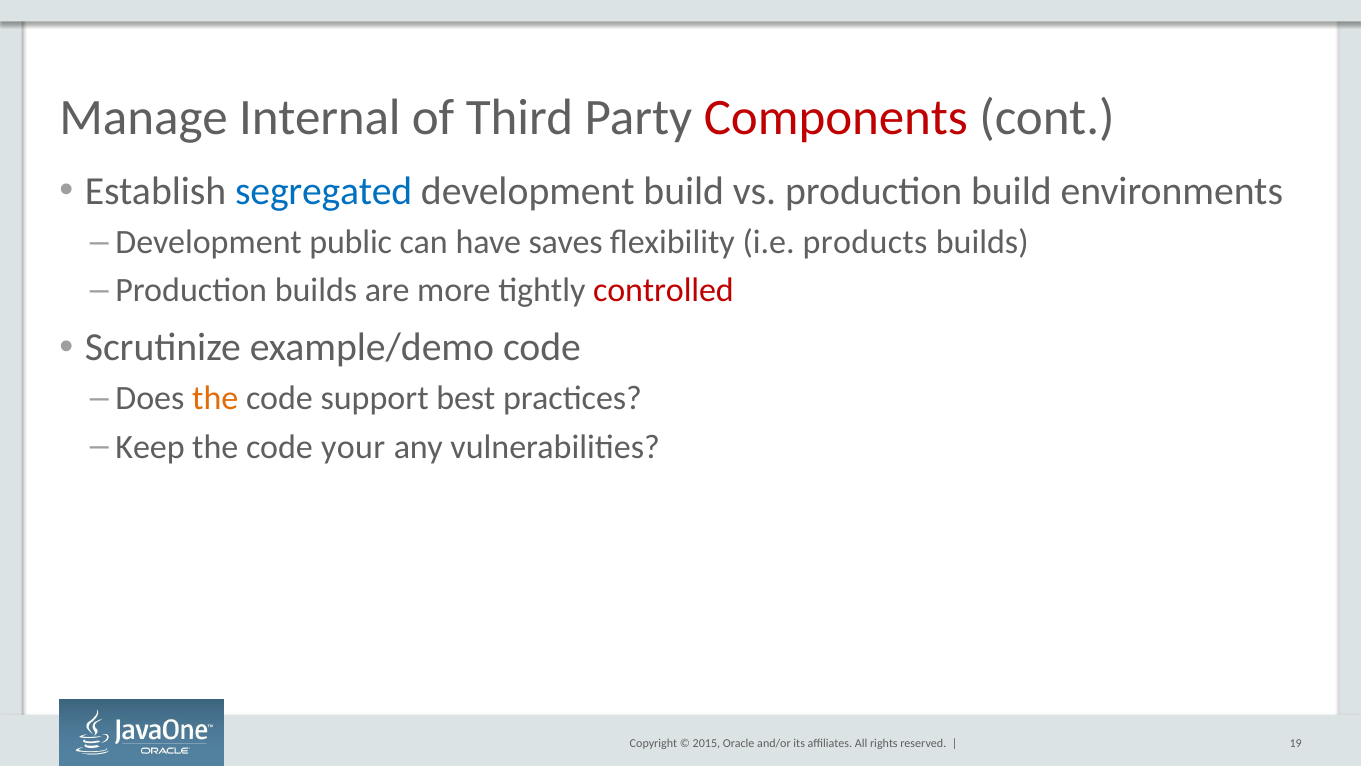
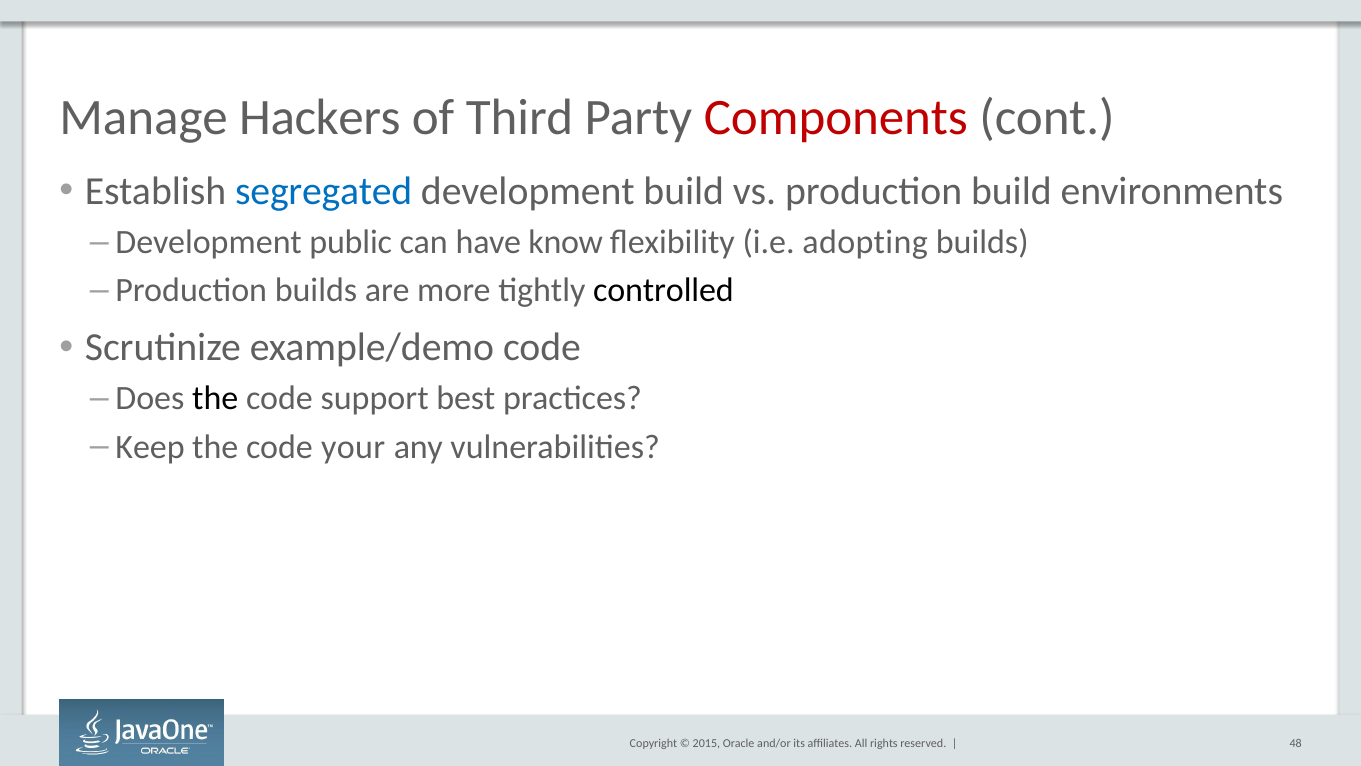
Internal: Internal -> Hackers (320, 118)
saves: saves -> know (566, 243)
products: products -> adopting (865, 243)
controlled colour: red -> black (663, 291)
the colour: orange -> black (215, 399)
19: 19 -> 48 (1296, 743)
